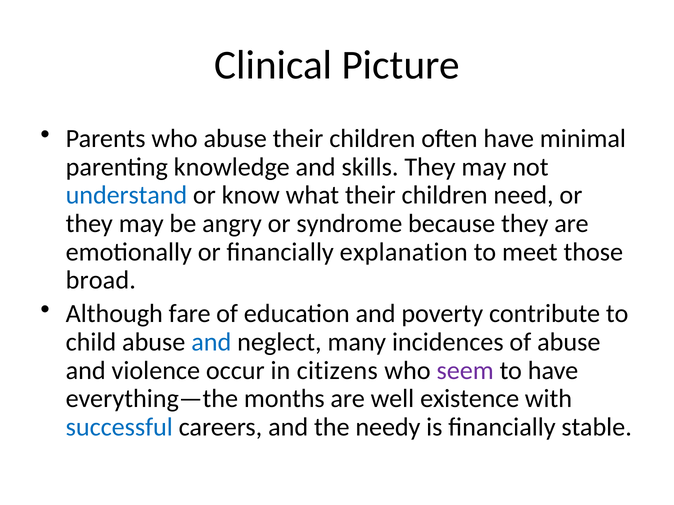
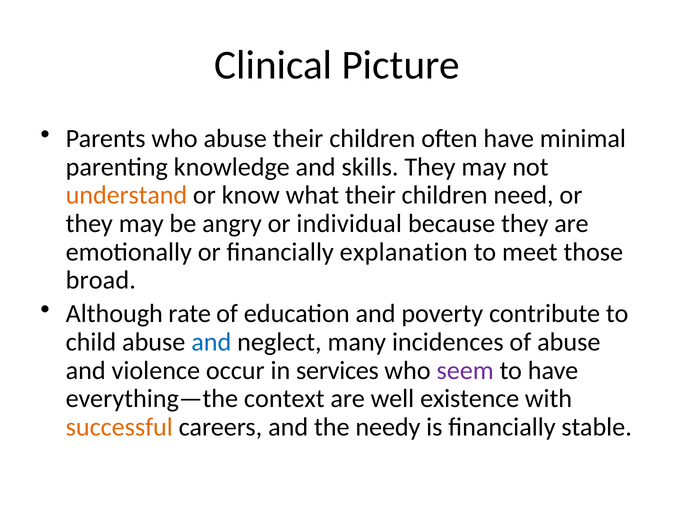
understand colour: blue -> orange (126, 196)
syndrome: syndrome -> individual (349, 224)
fare: fare -> rate (190, 314)
citizens: citizens -> services (337, 371)
months: months -> context (284, 399)
successful colour: blue -> orange (119, 427)
